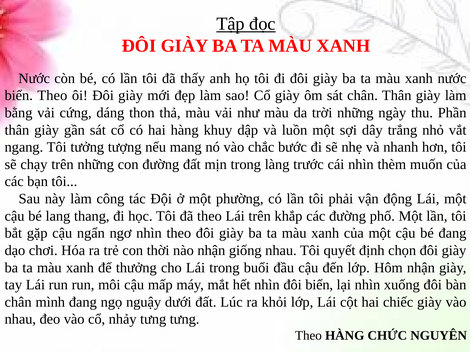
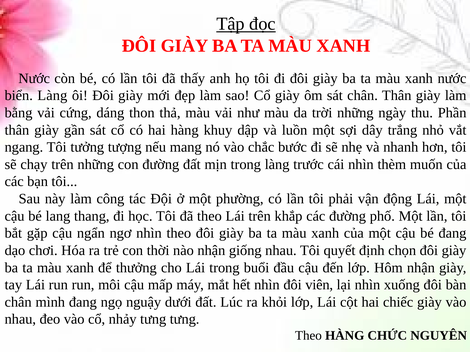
biển Theo: Theo -> Làng (52, 96)
đôi biển: biển -> viên (319, 285)
